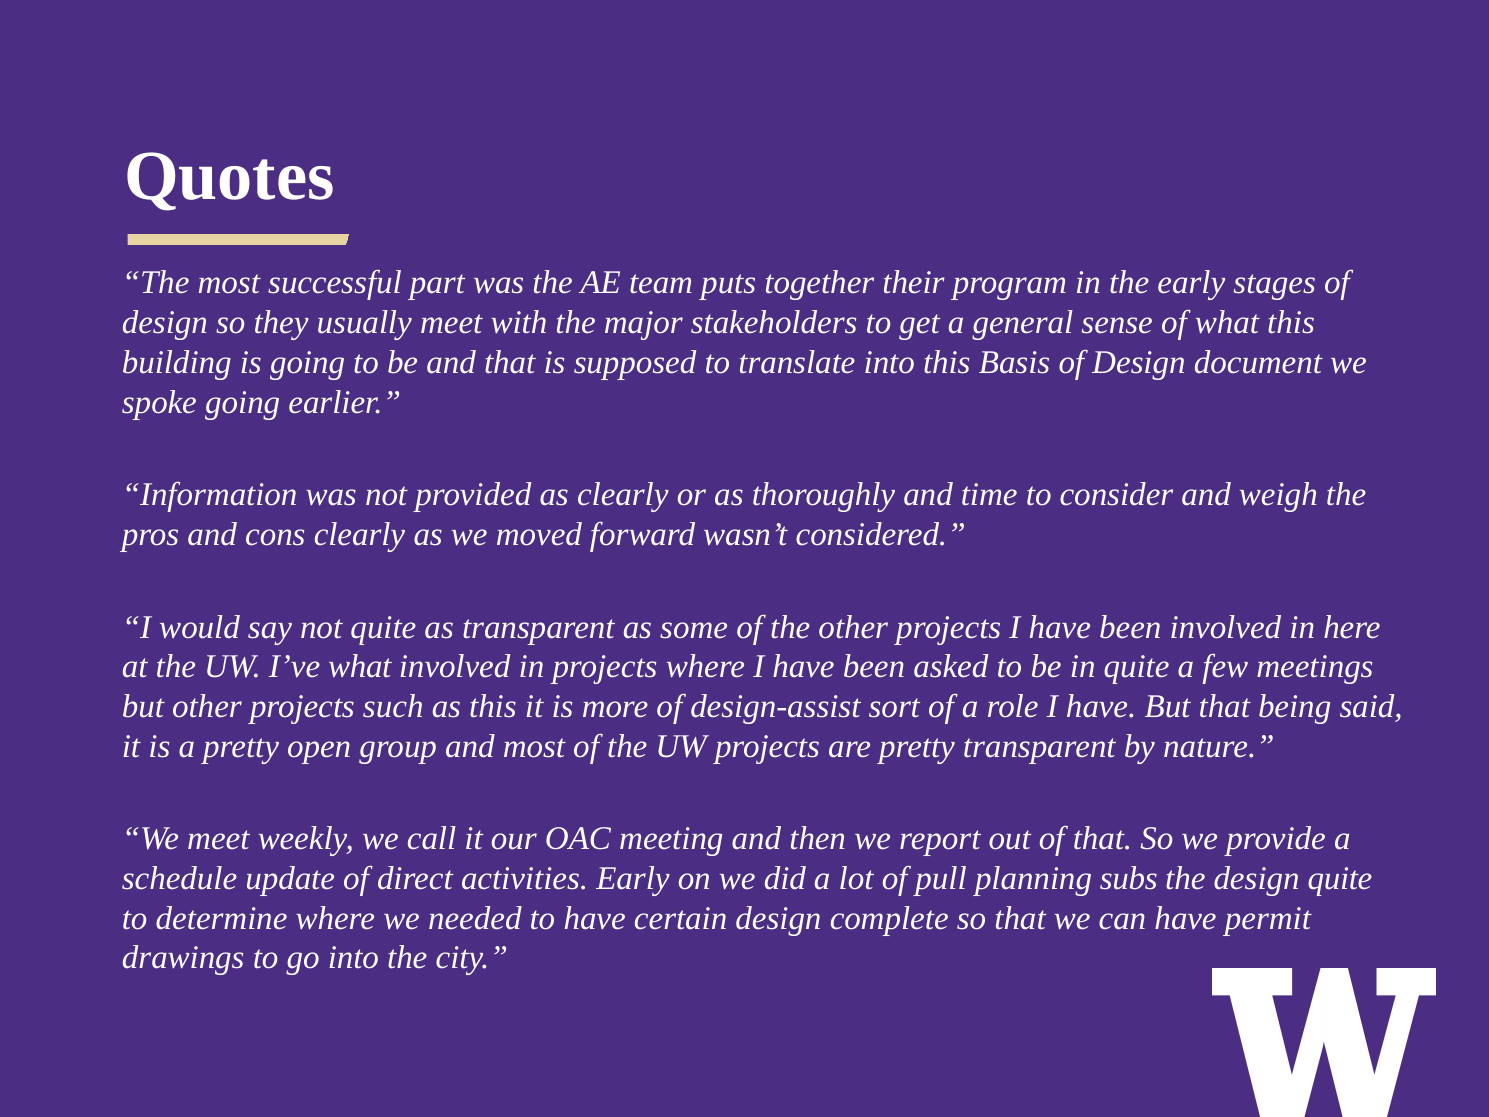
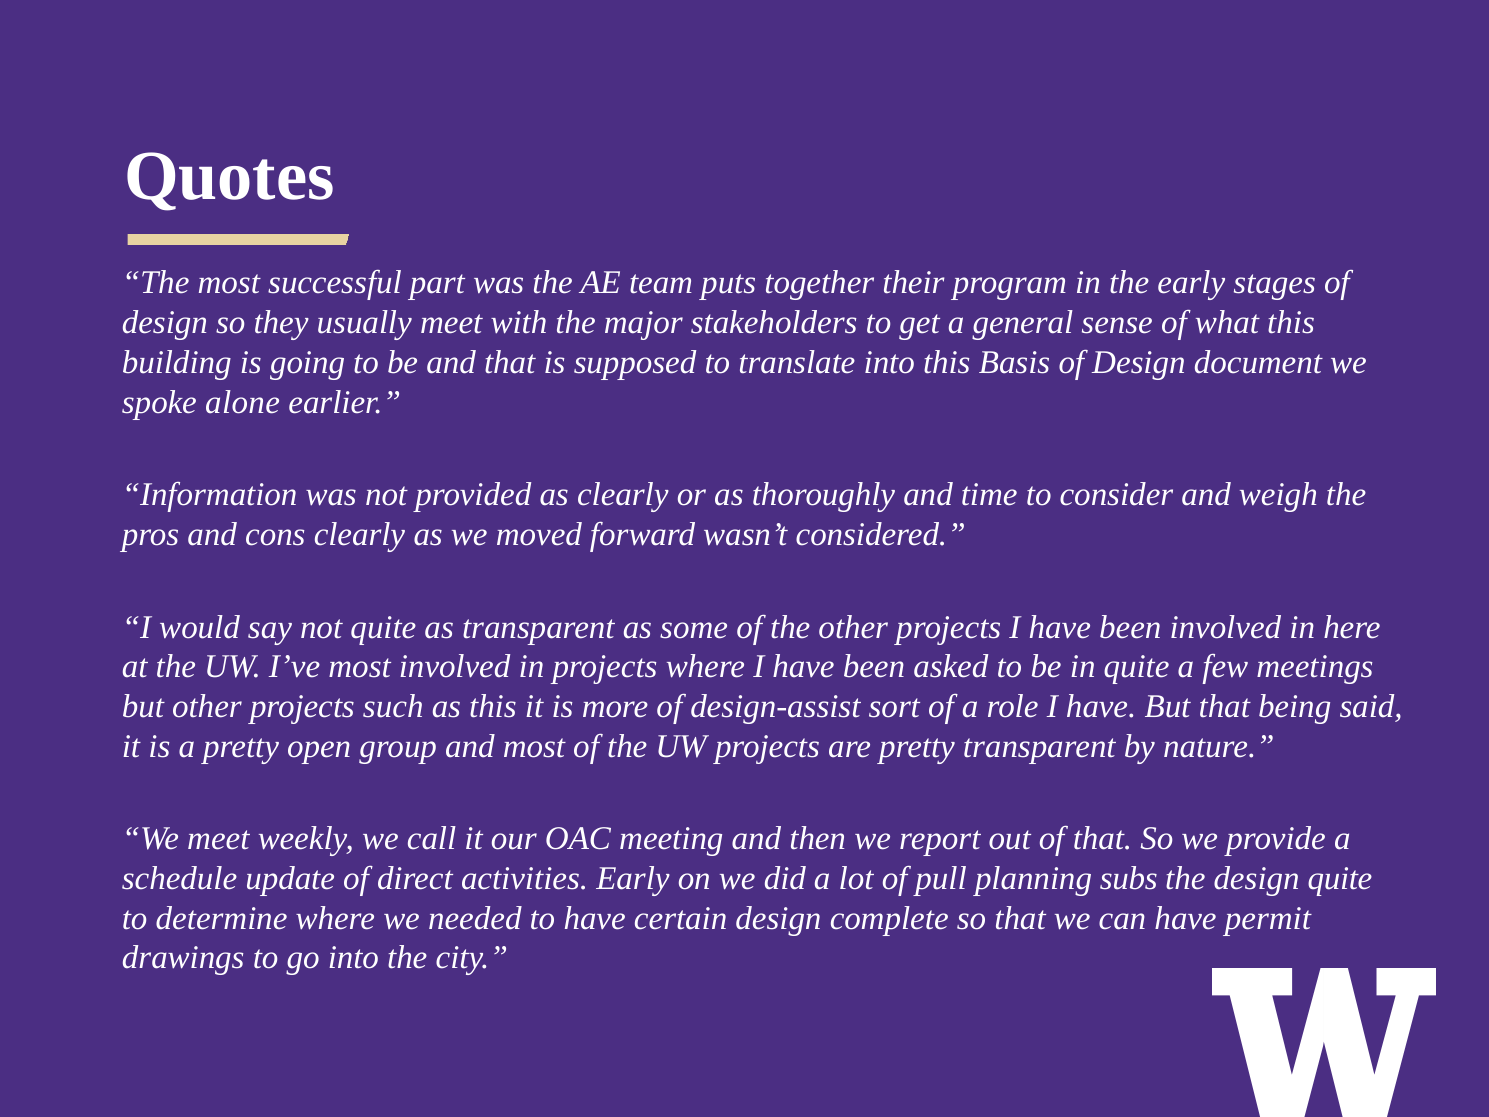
spoke going: going -> alone (243, 402)
I’ve what: what -> most (360, 667)
